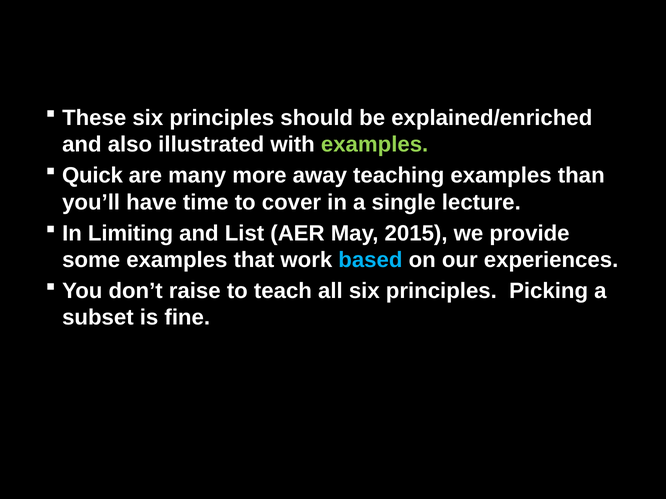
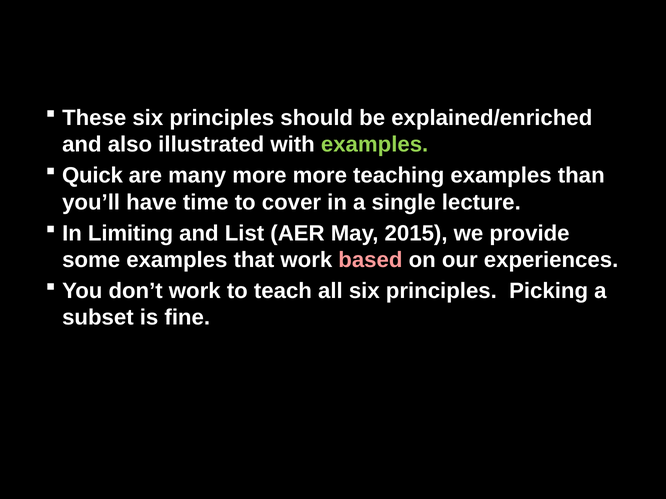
more away: away -> more (320, 176)
based colour: light blue -> pink (370, 260)
don’t raise: raise -> work (195, 291)
